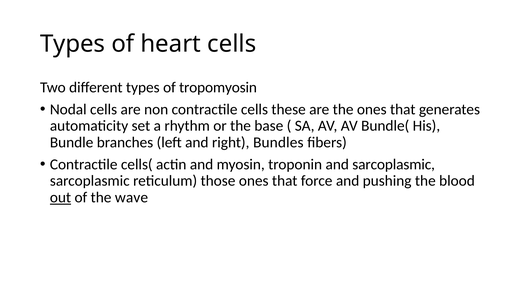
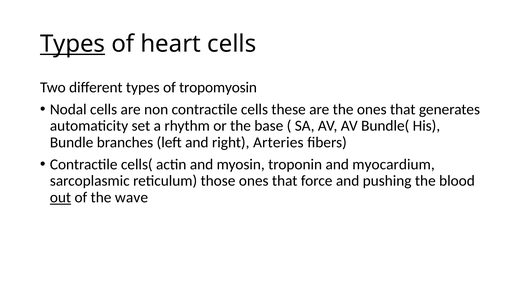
Types underline: none -> present (73, 44)
Bundles: Bundles -> Arteries (278, 143)
and sarcoplasmic: sarcoplasmic -> myocardium (394, 165)
